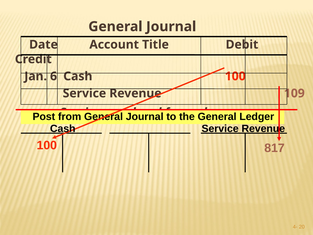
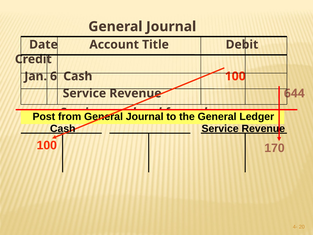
109: 109 -> 644 (294, 93)
817: 817 -> 170 (274, 148)
